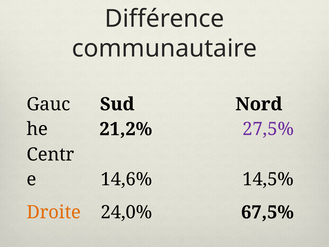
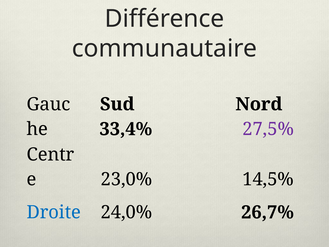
21,2%: 21,2% -> 33,4% (126, 129)
14,6%: 14,6% -> 23,0% (126, 179)
Droite colour: orange -> blue (54, 212)
67,5%: 67,5% -> 26,7% (267, 212)
